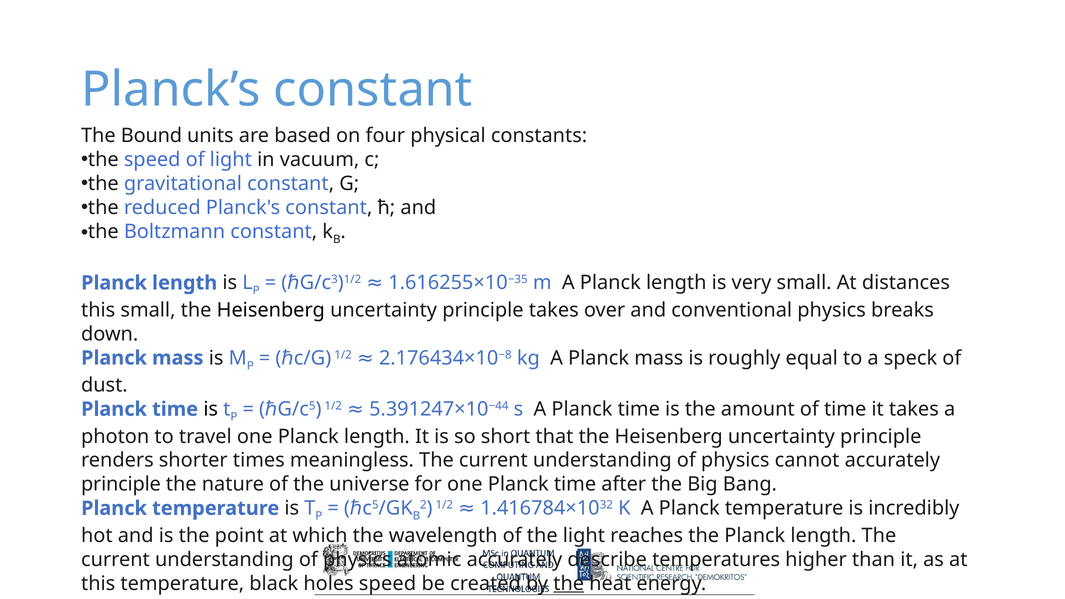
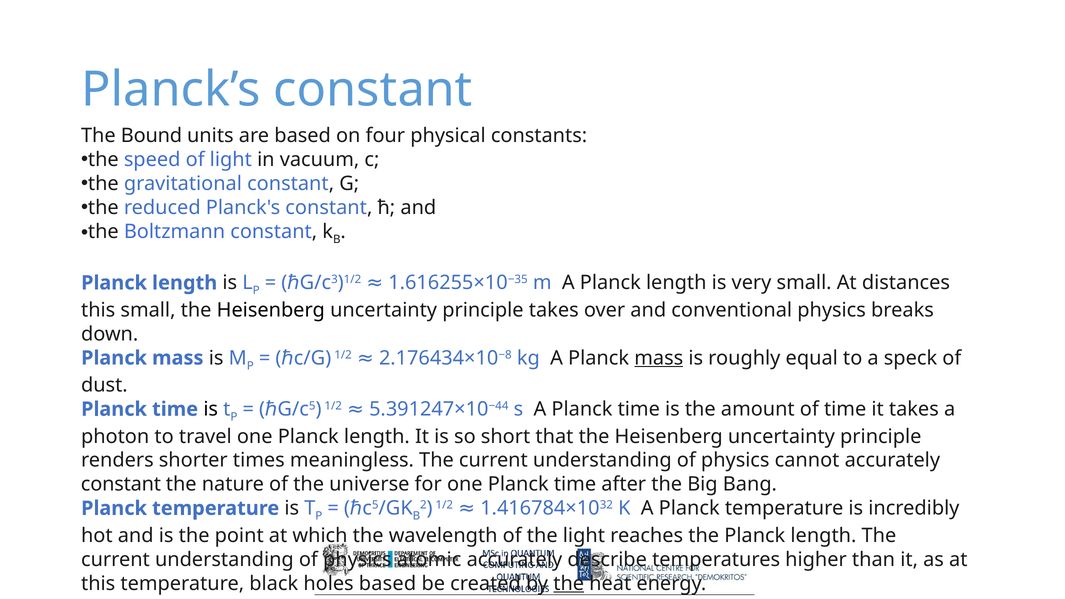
mass underline: none -> present (659, 358)
principle: principle -> constant (121, 484)
holes speed: speed -> based (388, 584)
